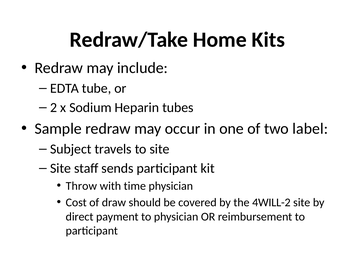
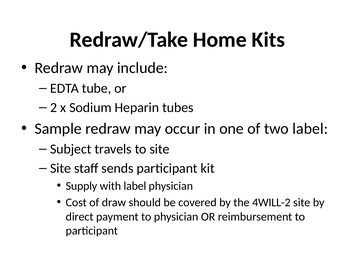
Throw: Throw -> Supply (81, 186)
with time: time -> label (135, 186)
